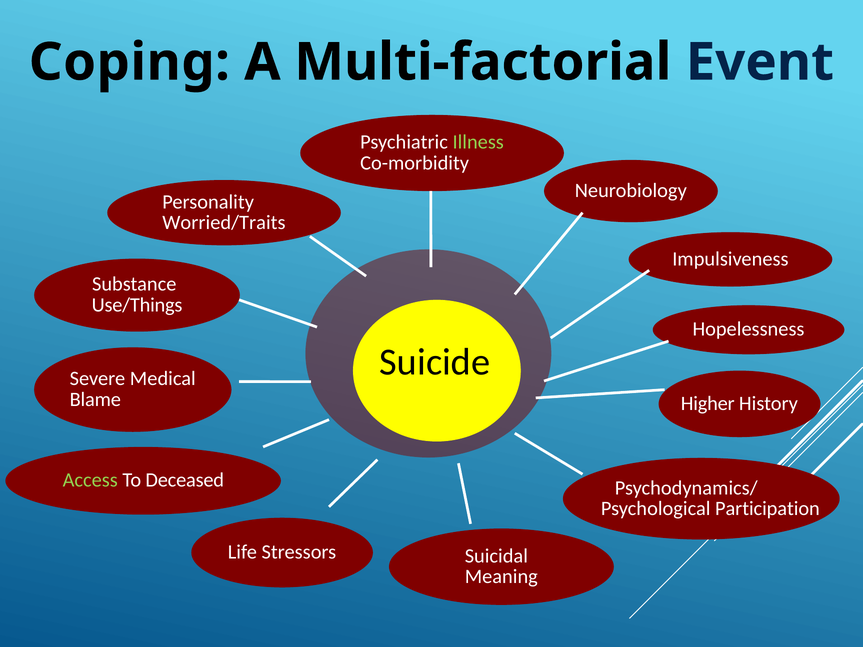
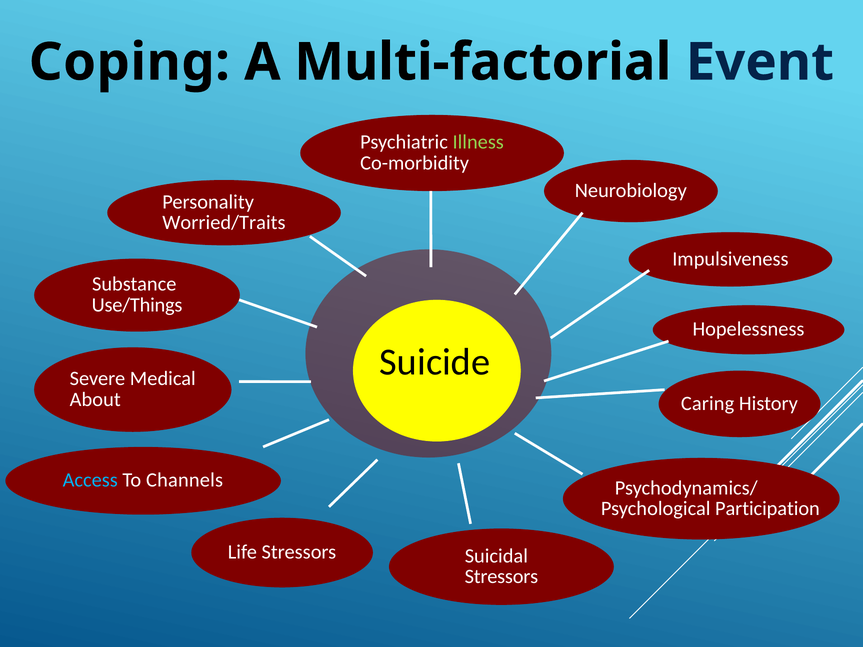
Blame: Blame -> About (95, 400)
Higher: Higher -> Caring (708, 404)
Access colour: light green -> light blue (90, 480)
Deceased: Deceased -> Channels (185, 480)
Meaning: Meaning -> Stressors (501, 577)
